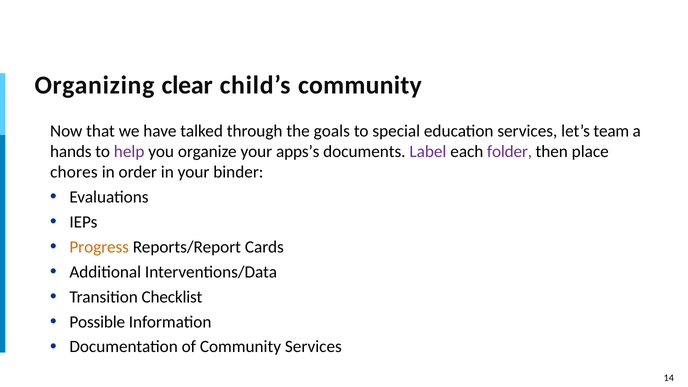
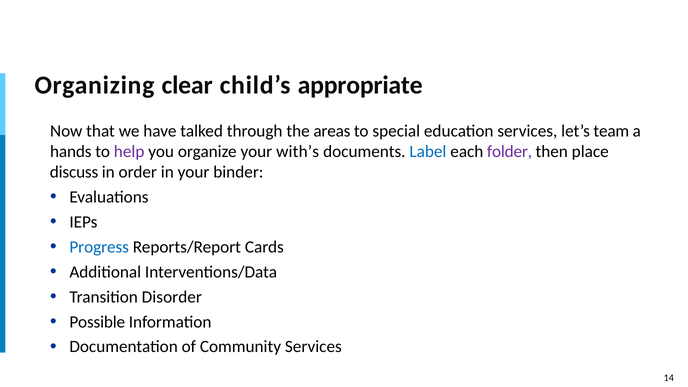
child’s community: community -> appropriate (360, 85)
goals: goals -> areas (332, 131)
apps’s: apps’s -> with’s (298, 152)
Label colour: purple -> blue (428, 152)
chores: chores -> discuss (74, 172)
Progress colour: orange -> blue (99, 247)
Checklist: Checklist -> Disorder (172, 297)
